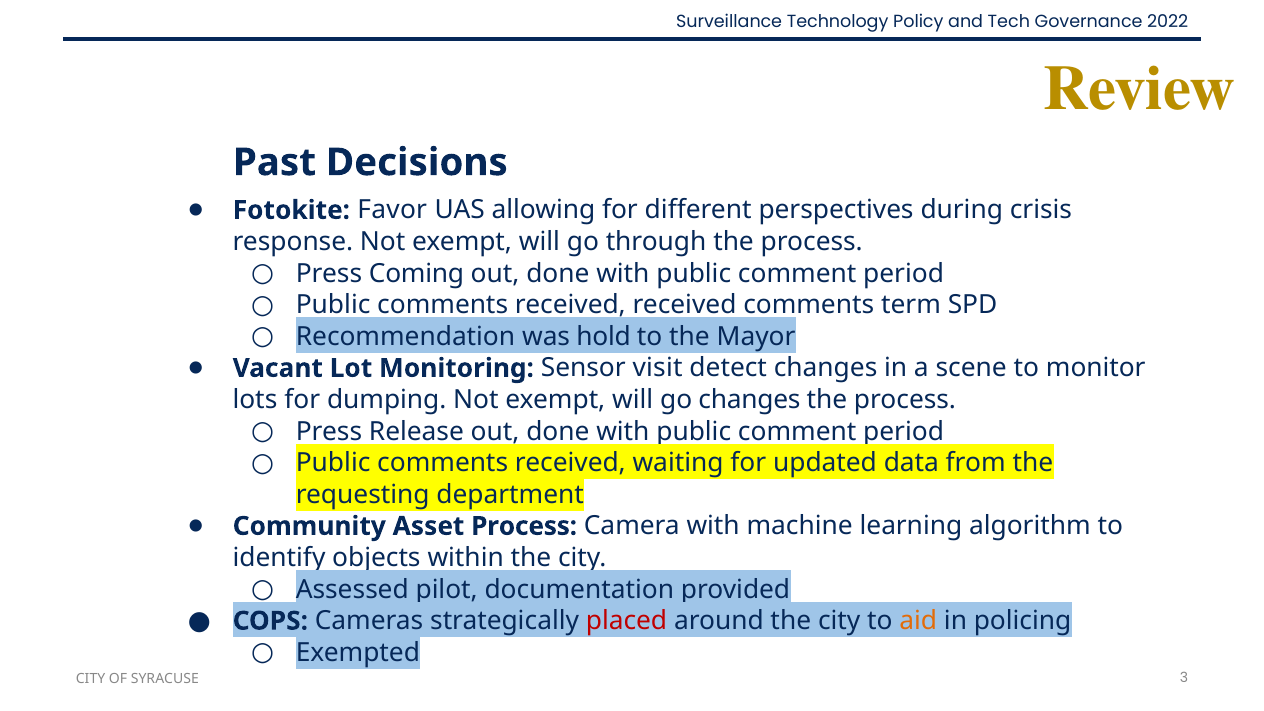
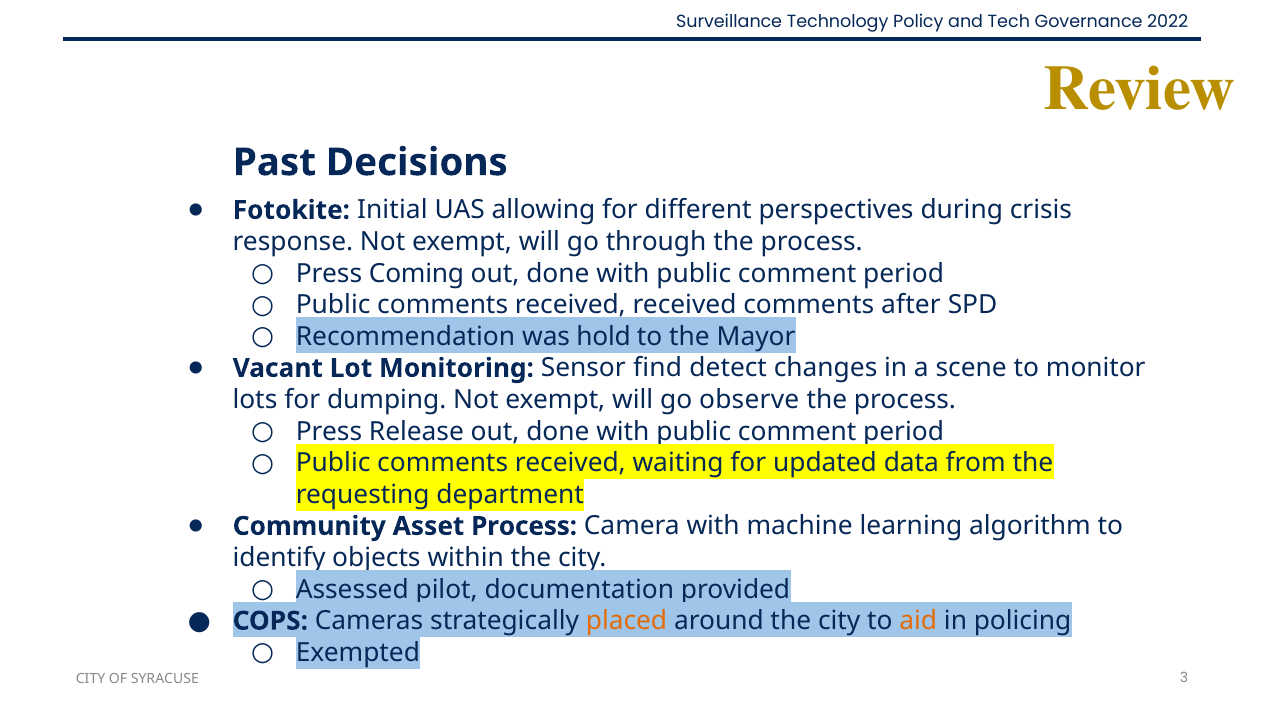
Favor: Favor -> Initial (392, 210)
term: term -> after (911, 305)
visit: visit -> find (658, 368)
go changes: changes -> observe (749, 400)
placed colour: red -> orange (627, 621)
